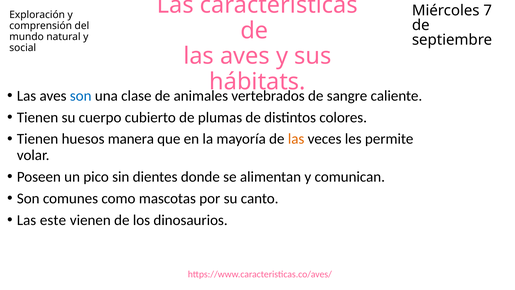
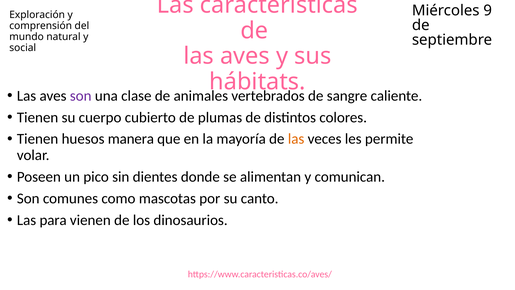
7: 7 -> 9 (488, 11)
son colour: blue -> purple (81, 96)
este: este -> para (53, 220)
